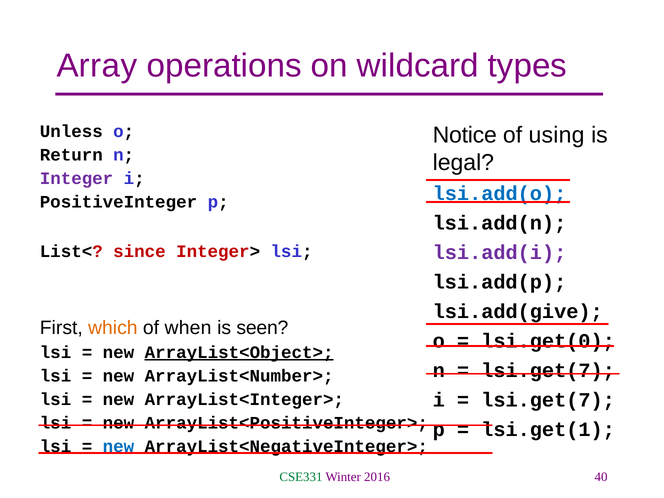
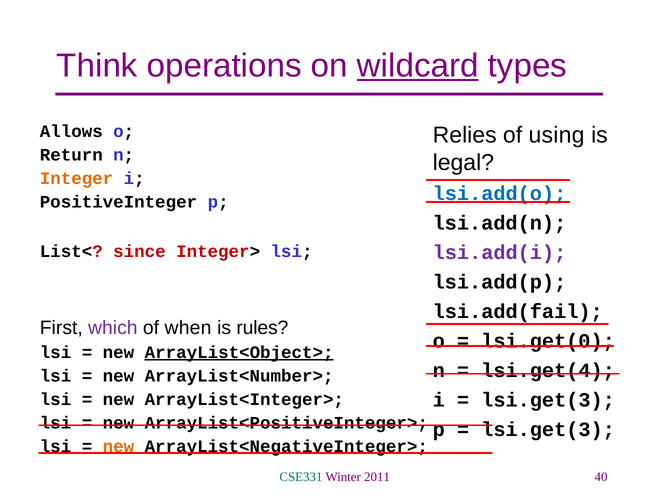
Array: Array -> Think (97, 66)
wildcard underline: none -> present (418, 66)
Notice: Notice -> Relies (465, 135)
Unless: Unless -> Allows (71, 131)
Integer colour: purple -> orange (77, 178)
lsi.add(give: lsi.add(give -> lsi.add(fail (518, 312)
which colour: orange -> purple (113, 328)
seen: seen -> rules (262, 328)
lsi.get(7: lsi.get(7 -> lsi.get(4 (548, 371)
lsi.get(7: lsi.get(7 -> lsi.get(3 (548, 400)
lsi.get(1: lsi.get(1 -> lsi.get(3 (548, 430)
new colour: blue -> orange (118, 447)
2016: 2016 -> 2011 (377, 477)
